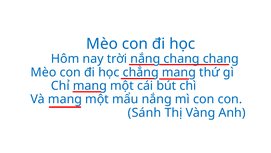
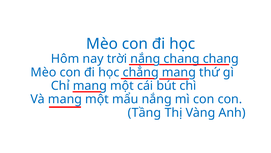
Sánh: Sánh -> Tầng (144, 113)
